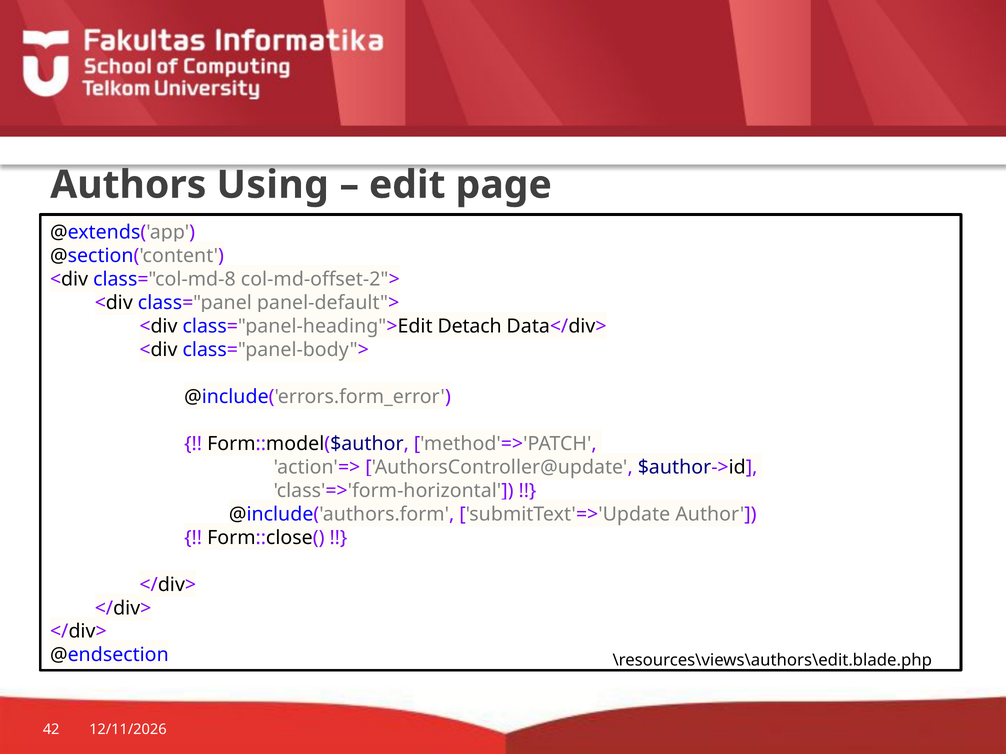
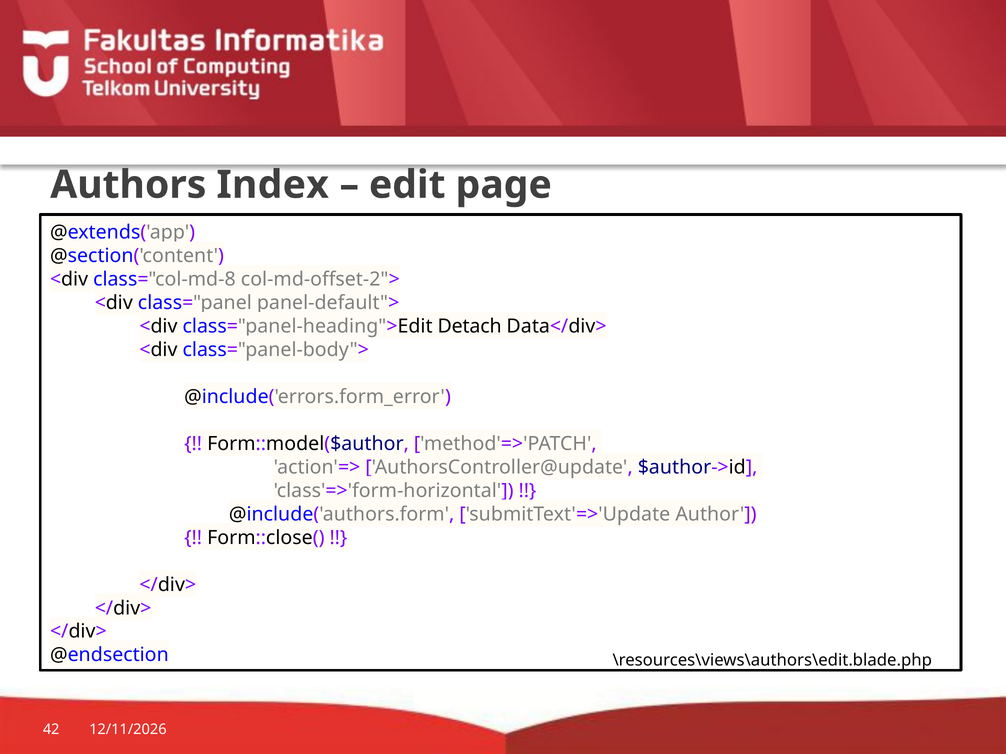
Using: Using -> Index (273, 185)
